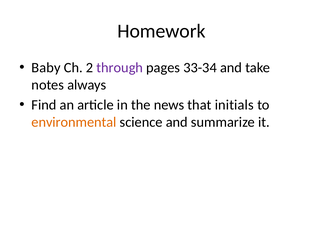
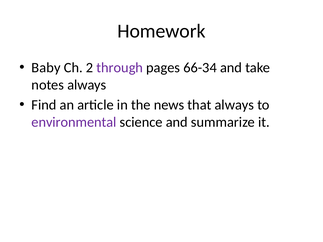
33-34: 33-34 -> 66-34 (200, 68)
that initials: initials -> always (234, 105)
environmental colour: orange -> purple (74, 122)
